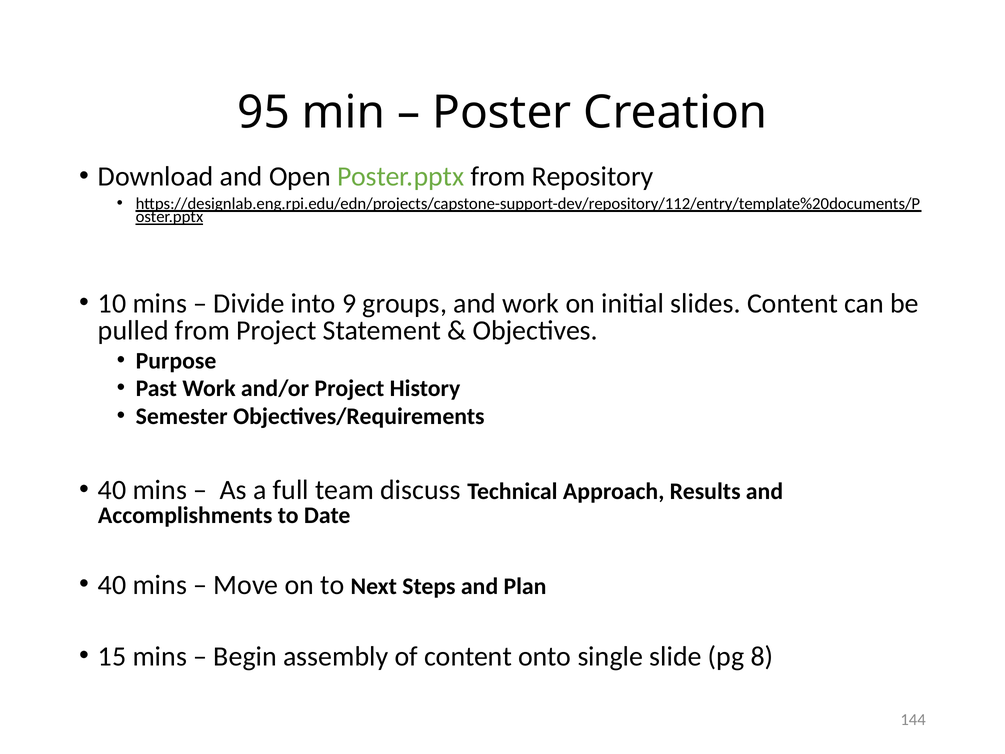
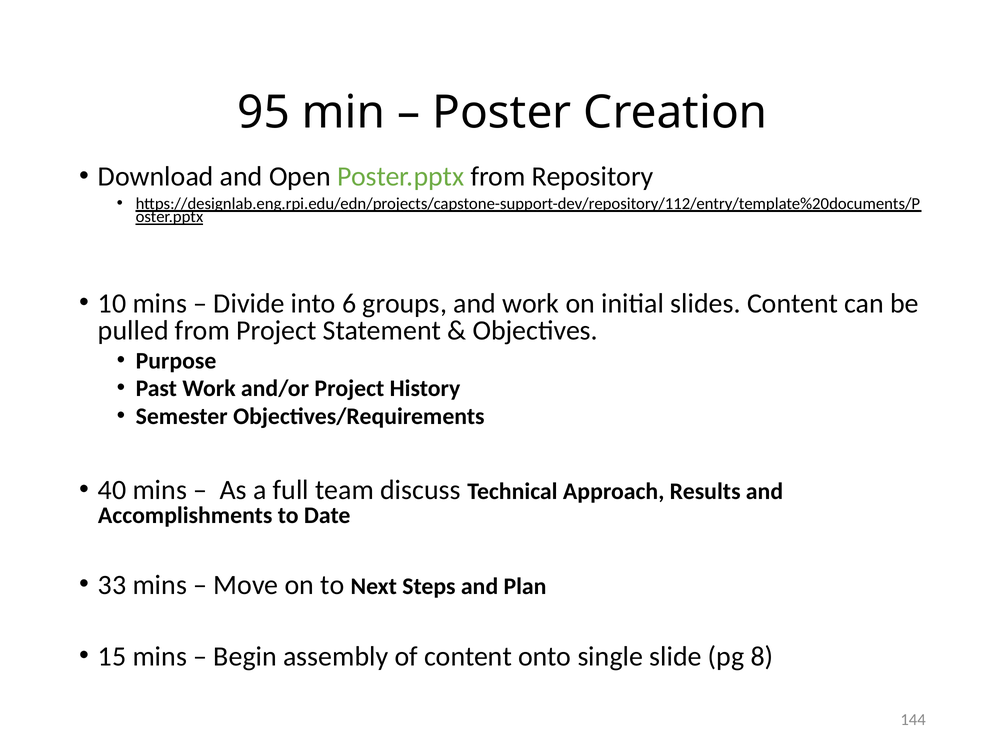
9: 9 -> 6 (349, 303)
40: 40 -> 33 (112, 585)
